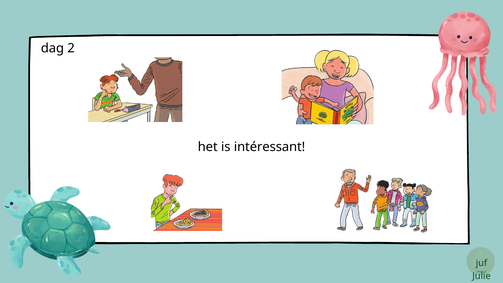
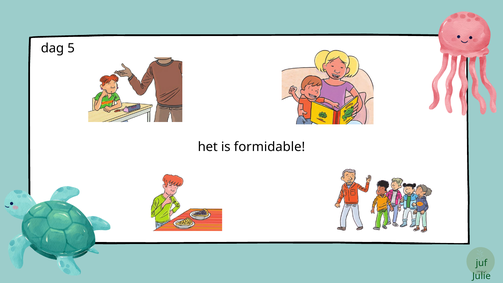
2: 2 -> 5 (71, 48)
intéressant: intéressant -> formidable (269, 147)
